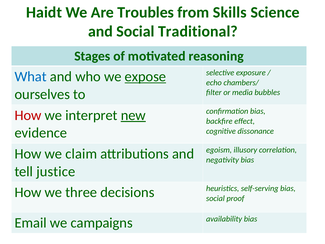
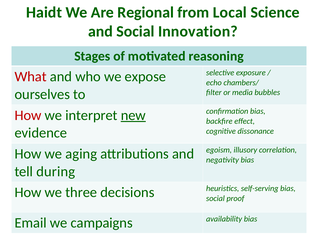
Troubles: Troubles -> Regional (146, 12)
Skills: Skills -> Local (230, 12)
Traditional: Traditional -> Innovation (198, 31)
What colour: blue -> red (31, 77)
expose underline: present -> none (145, 77)
claim: claim -> aging (81, 154)
justice: justice -> during (56, 171)
